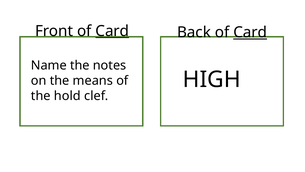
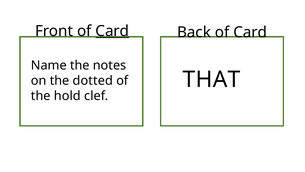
Card underline: present -> none (250, 32)
HIGH: HIGH -> THAT (212, 79)
means: means -> dotted (93, 81)
